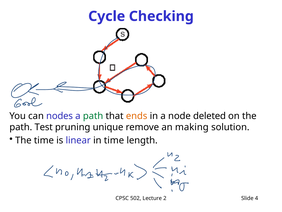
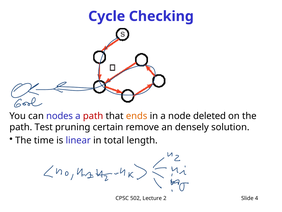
path colour: green -> red (93, 116)
unique: unique -> certain (108, 127)
making: making -> densely (192, 127)
in time: time -> total (114, 140)
